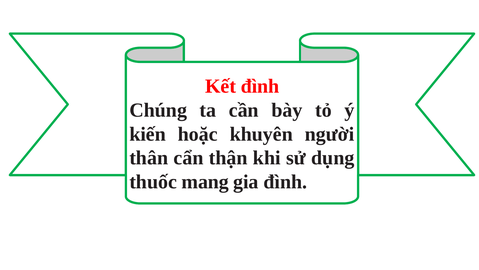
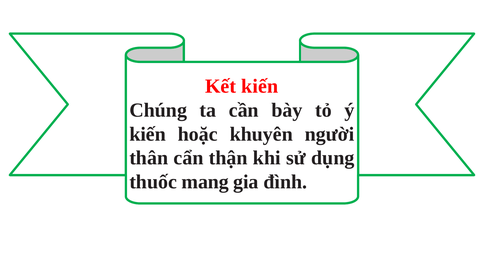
Kết đình: đình -> kiến (260, 86)
